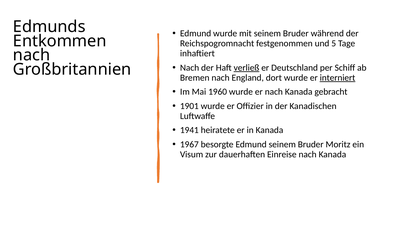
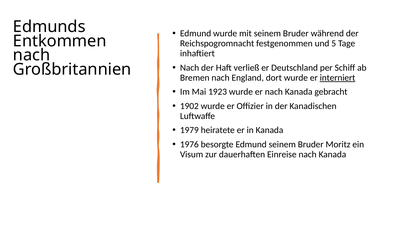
verließ underline: present -> none (246, 68)
1960: 1960 -> 1923 (218, 92)
1901: 1901 -> 1902 (189, 106)
1941: 1941 -> 1979 (189, 130)
1967: 1967 -> 1976 (189, 144)
